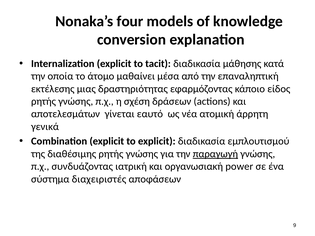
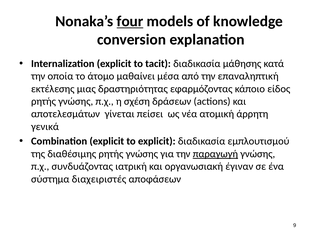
four underline: none -> present (130, 21)
εαυτό: εαυτό -> πείσει (150, 114)
power: power -> έγιναν (239, 167)
